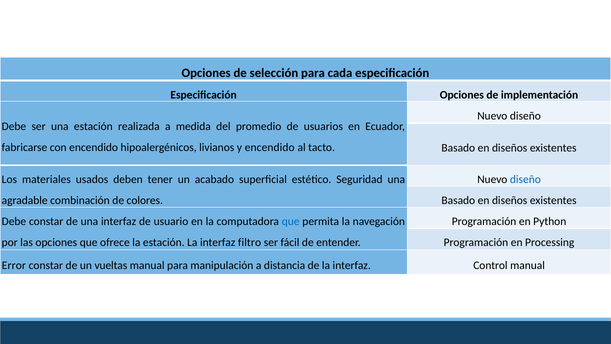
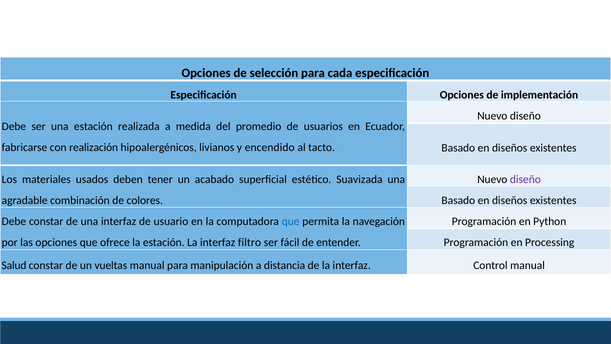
con encendido: encendido -> realización (94, 147)
Seguridad: Seguridad -> Suavizada (359, 179)
diseño colour: blue -> purple (525, 179)
Error: Error -> Salud (14, 265)
